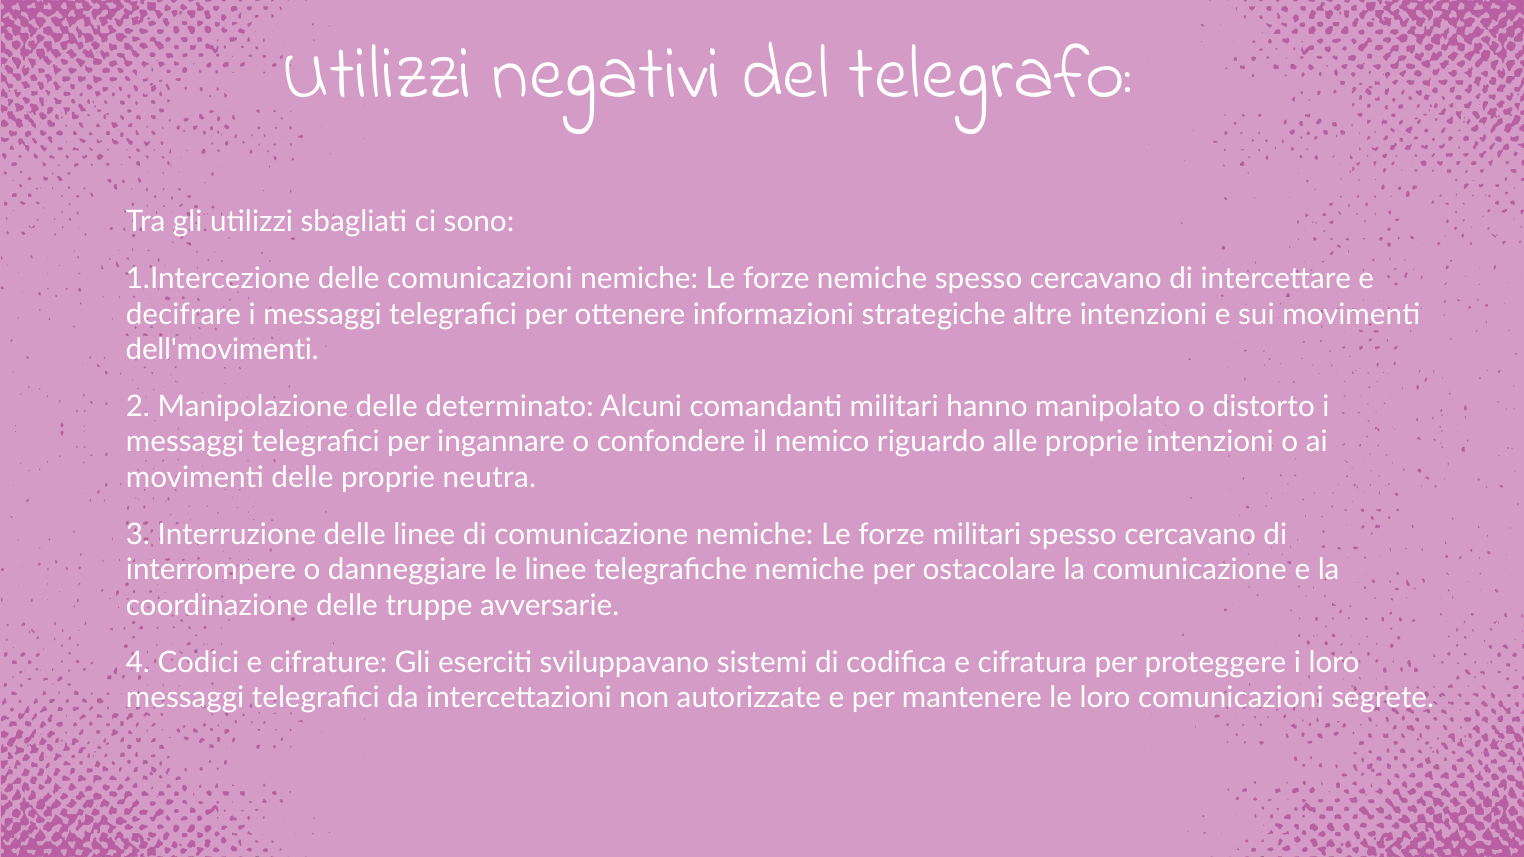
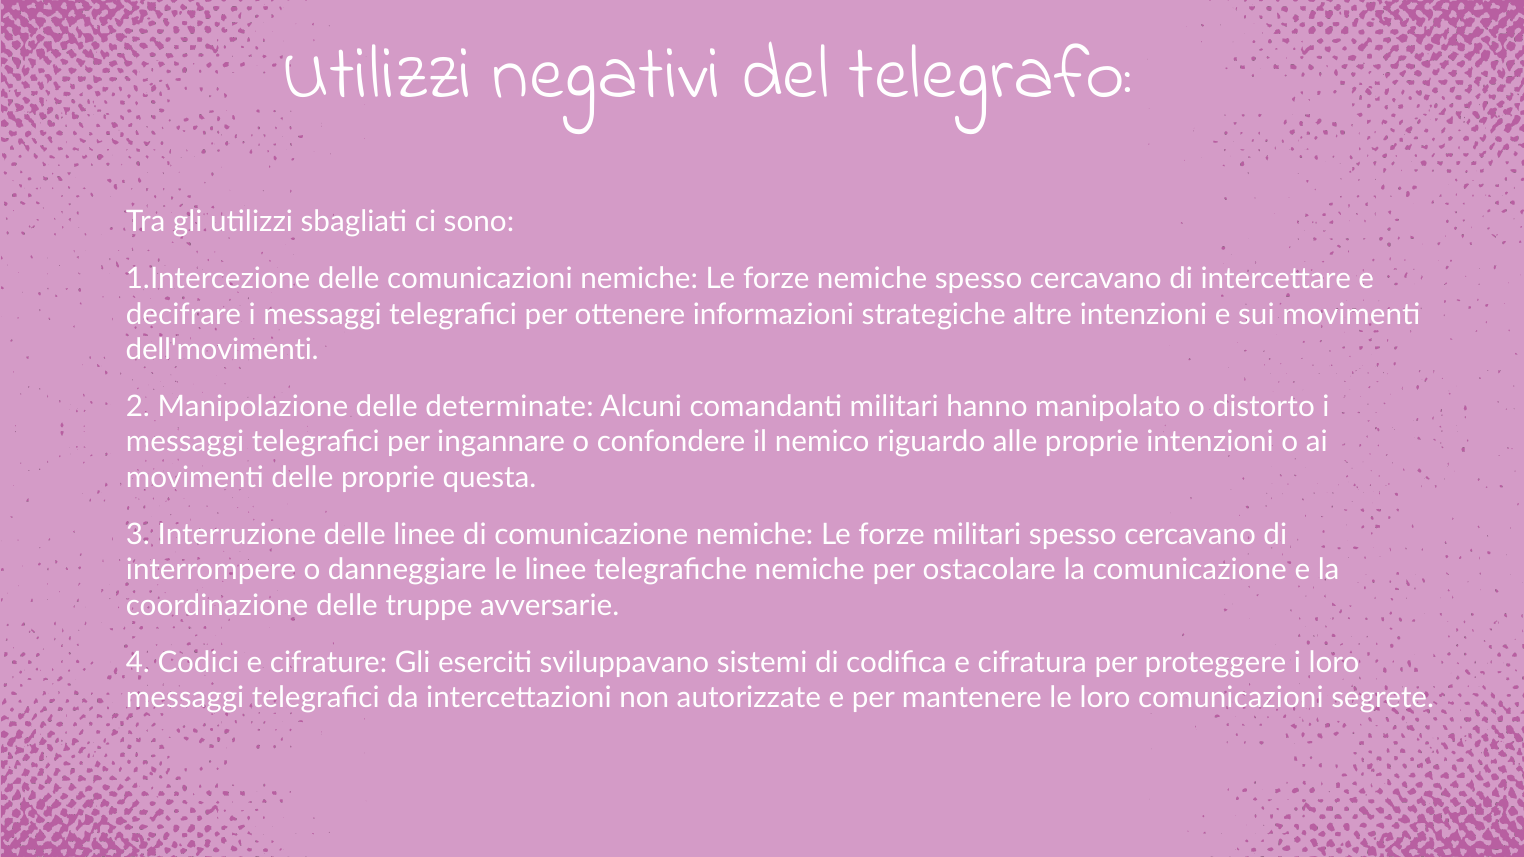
determinato: determinato -> determinate (510, 407)
neutra: neutra -> questa (489, 478)
